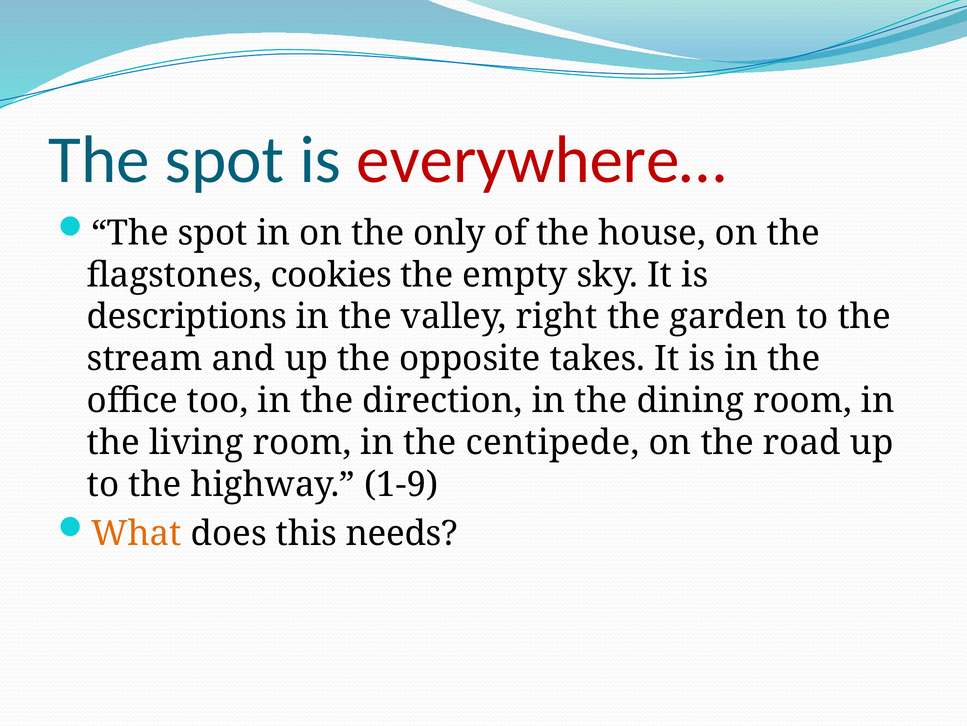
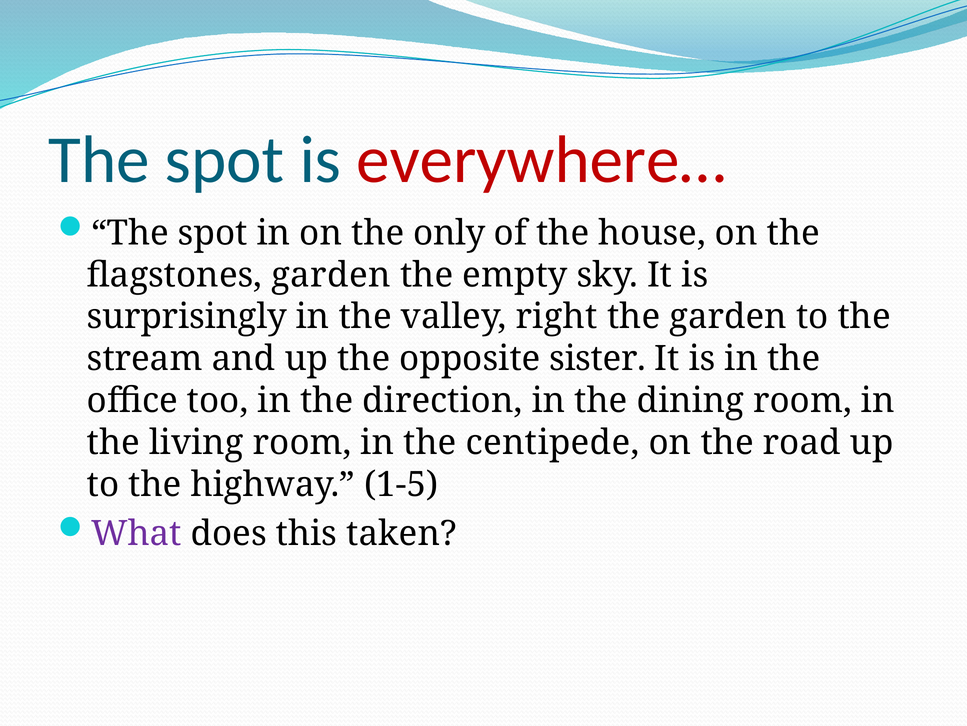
flagstones cookies: cookies -> garden (331, 275)
descriptions: descriptions -> surprisingly (187, 317)
takes: takes -> sister (598, 358)
1-9: 1-9 -> 1-5 (401, 484)
What colour: orange -> purple (136, 533)
needs: needs -> taken (401, 533)
